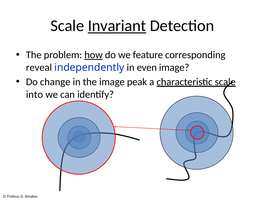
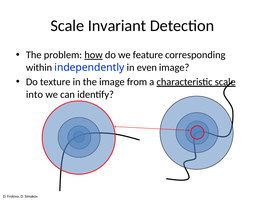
Invariant underline: present -> none (117, 26)
reveal: reveal -> within (39, 67)
change: change -> texture (55, 82)
peak: peak -> from (137, 82)
